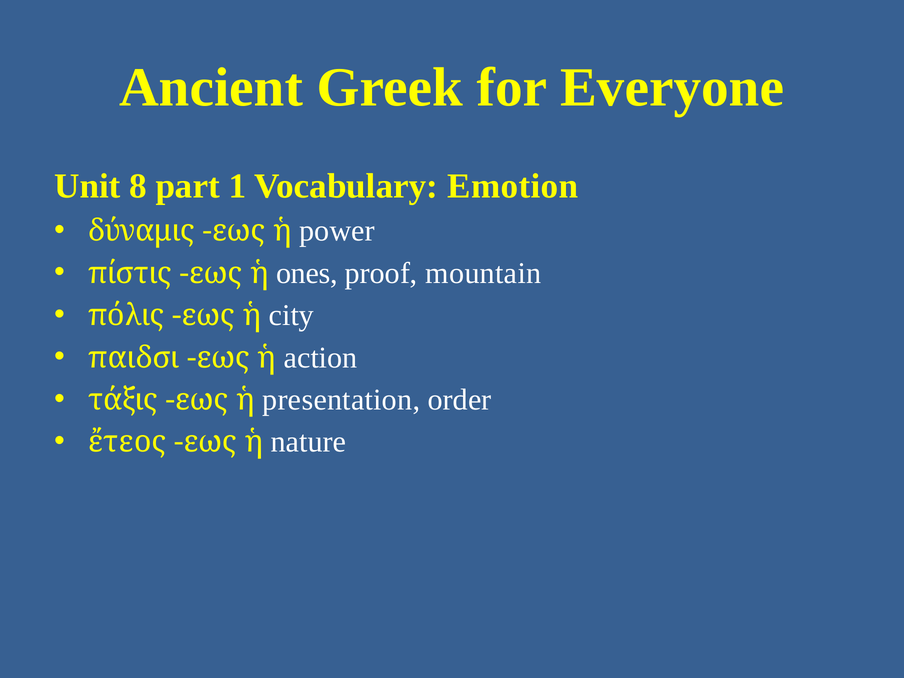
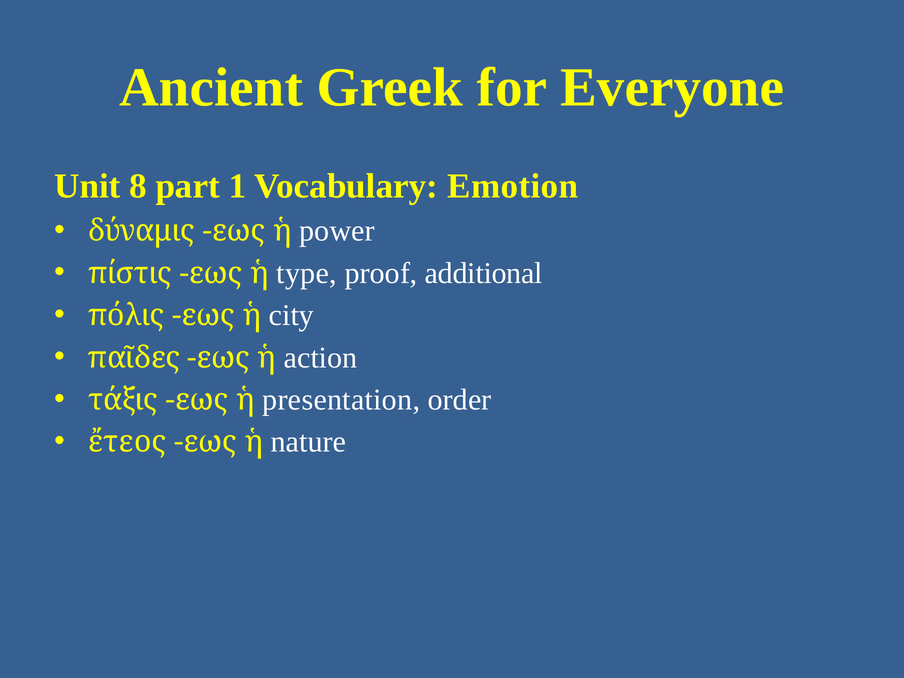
ones: ones -> type (307, 273)
mountain: mountain -> additional (484, 273)
παιδσι: παιδσι -> παῖδες (134, 358)
